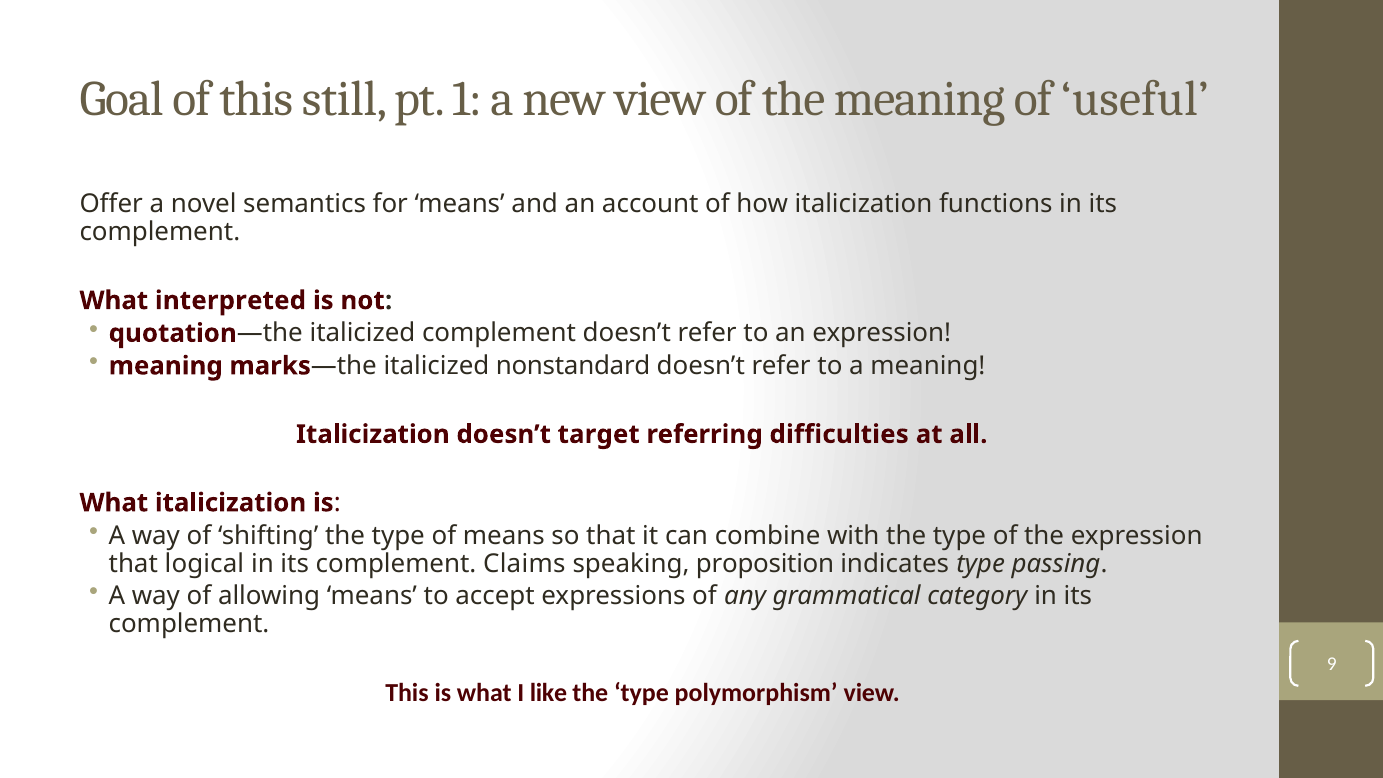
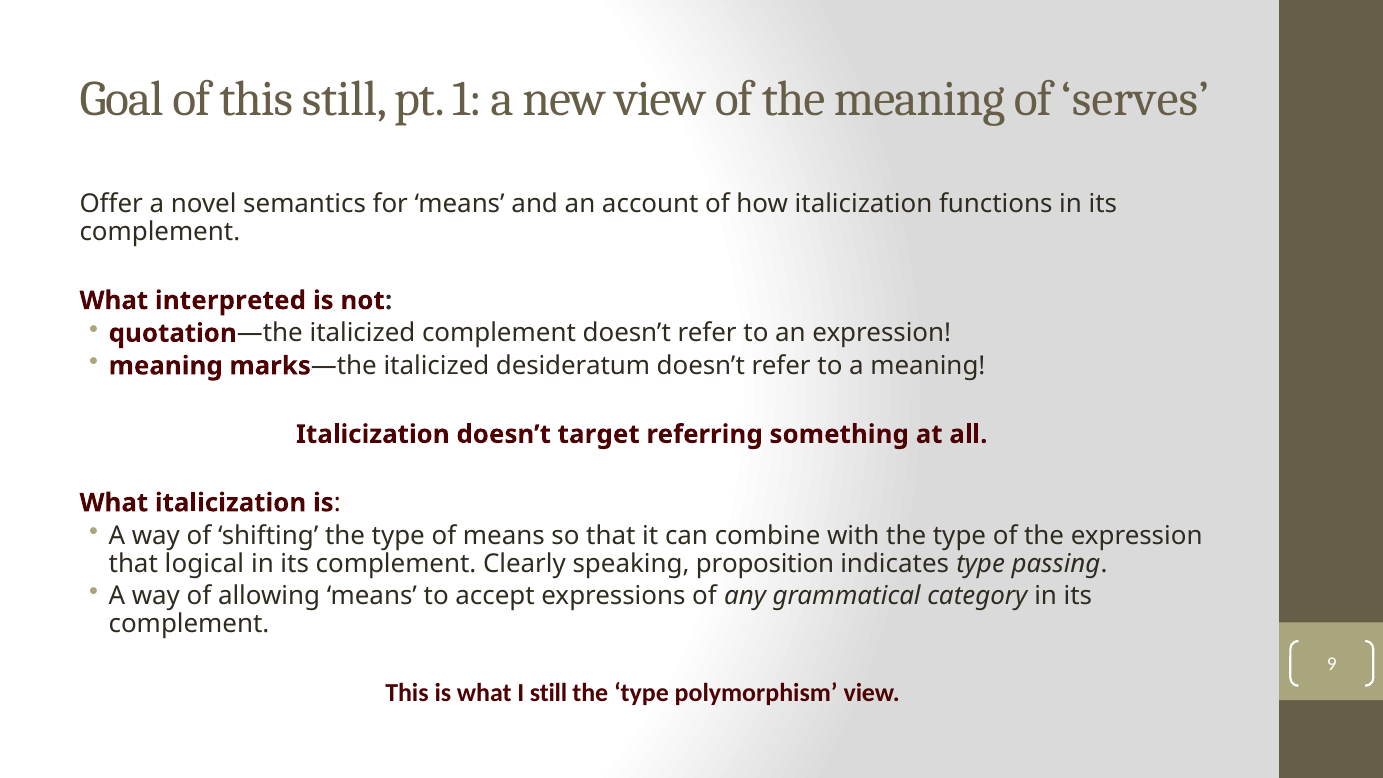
useful: useful -> serves (1135, 99)
nonstandard: nonstandard -> desideratum (573, 366)
difficulties: difficulties -> something (839, 434)
Claims: Claims -> Clearly (524, 563)
I like: like -> still (548, 693)
